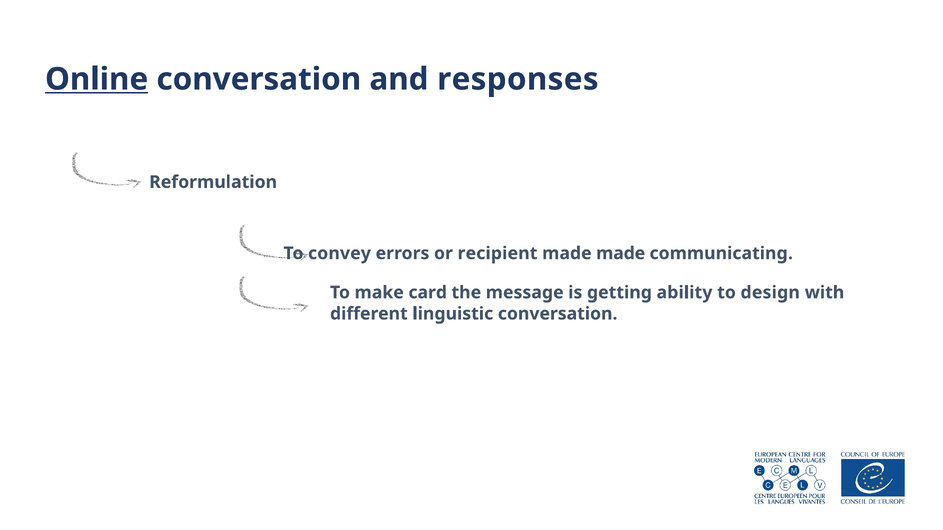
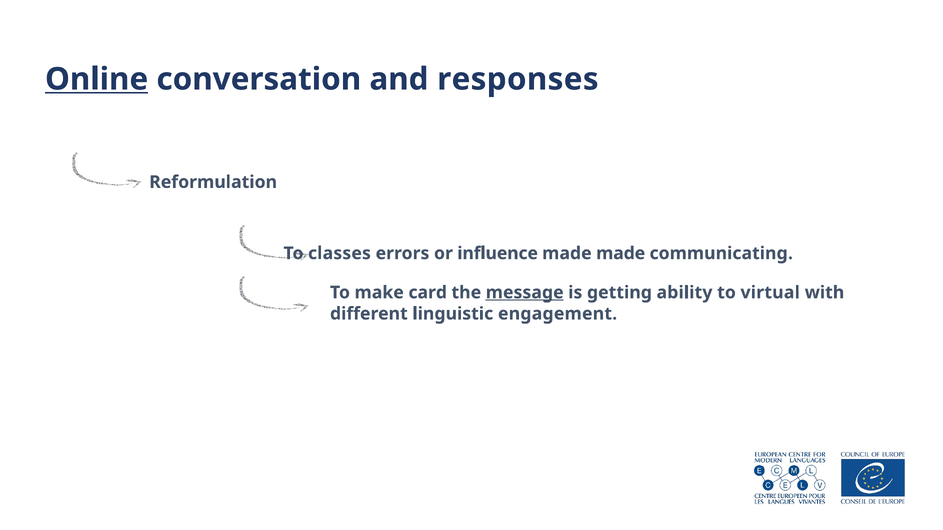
convey: convey -> classes (339, 254)
recipient: recipient -> influence (498, 254)
message underline: none -> present (525, 293)
design: design -> virtual (770, 293)
linguistic conversation: conversation -> engagement (558, 314)
